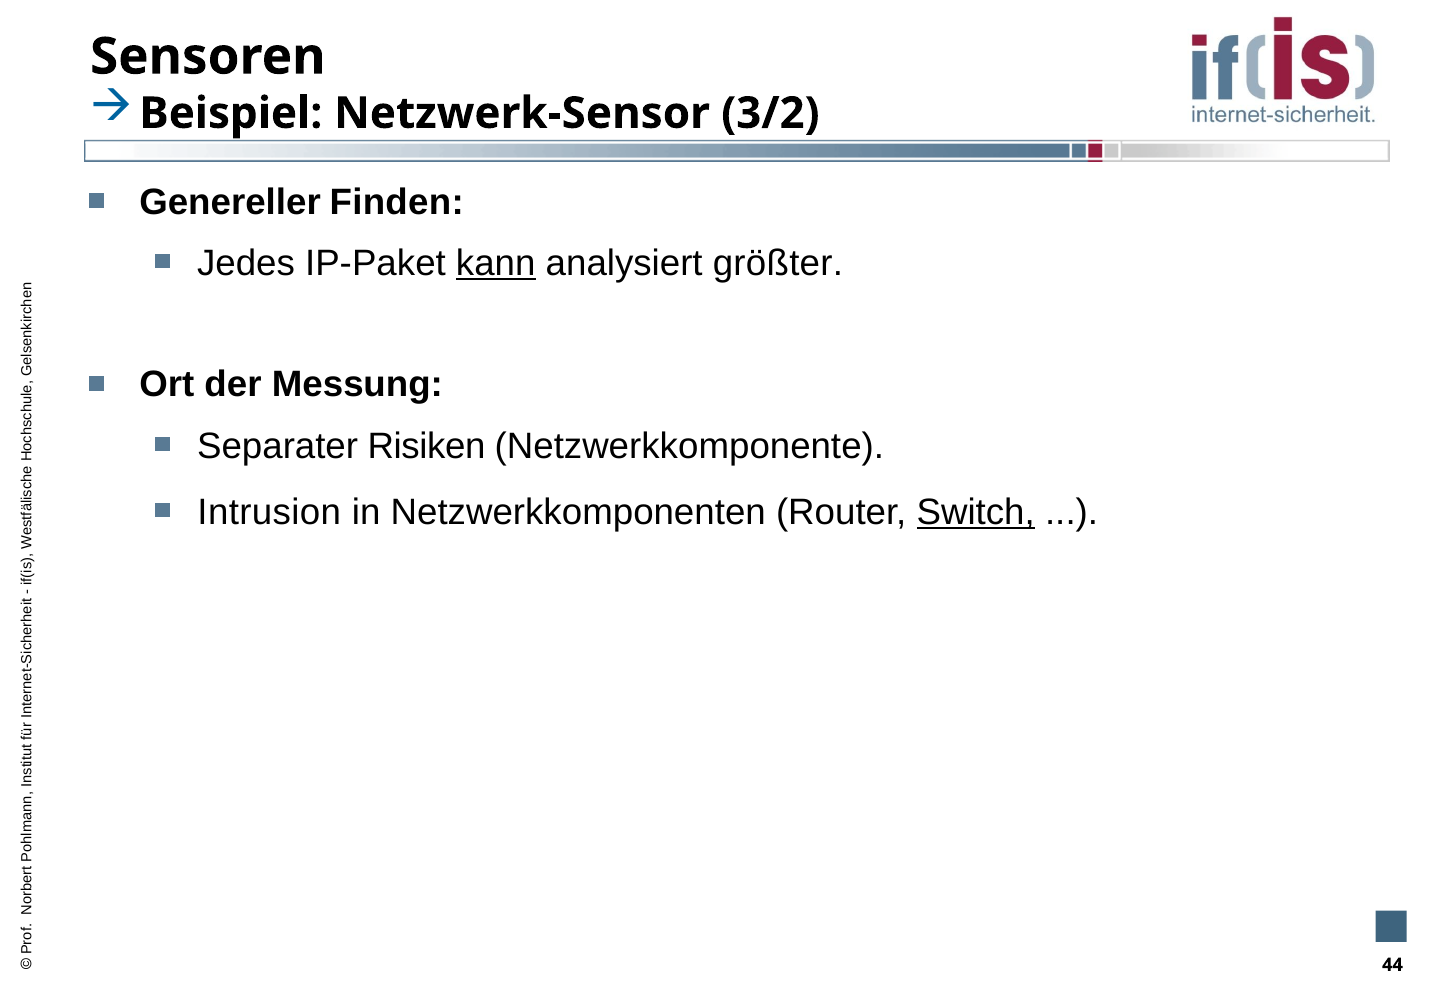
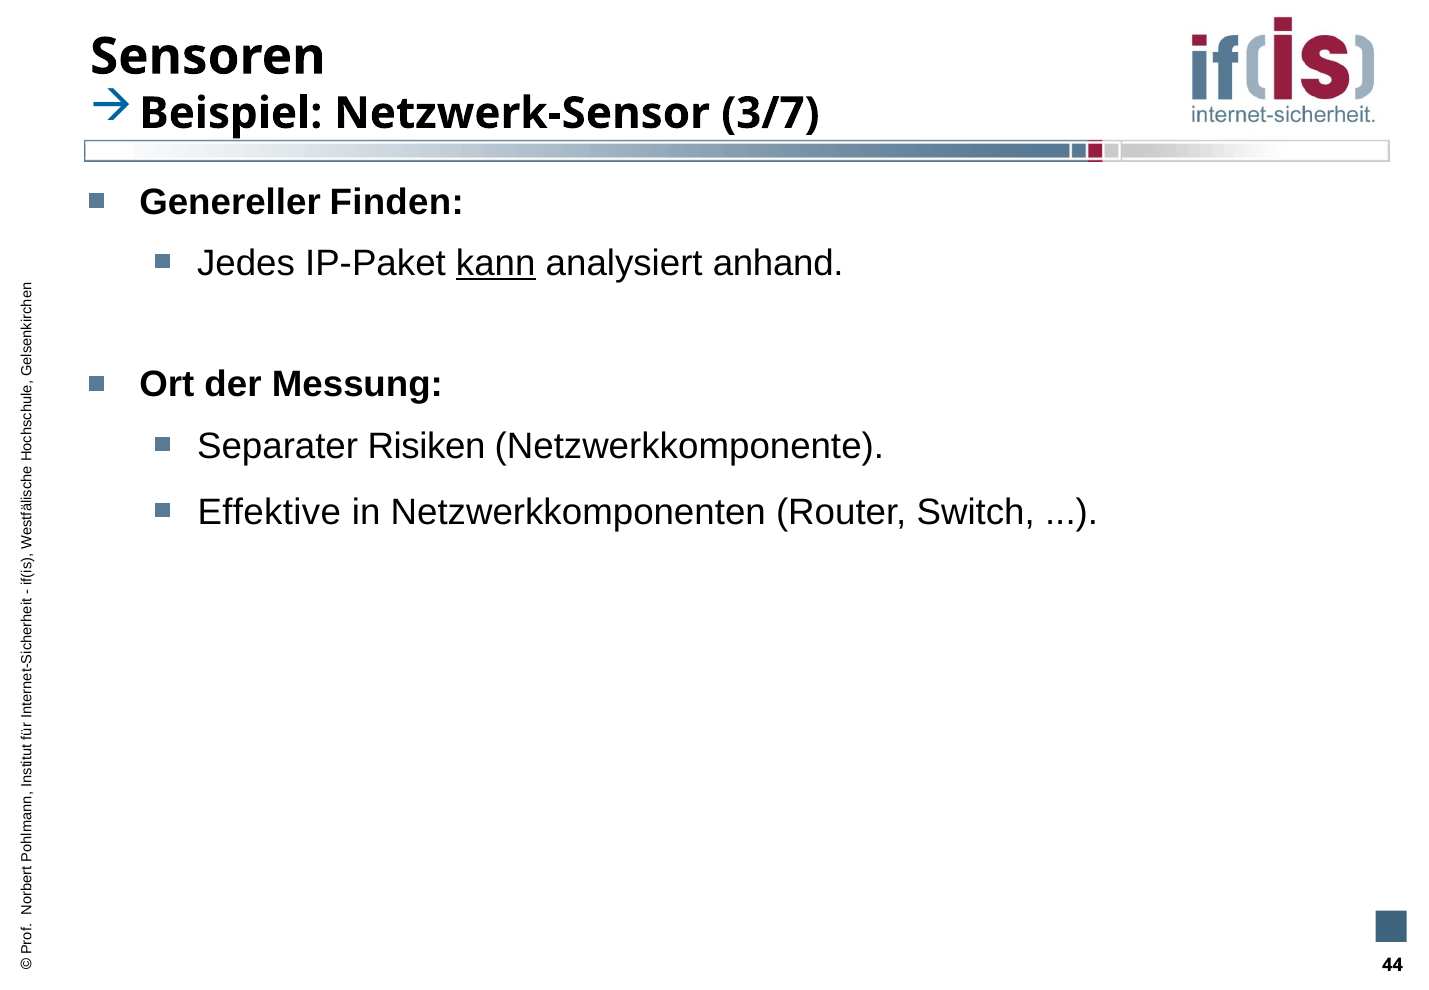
3/2: 3/2 -> 3/7 (770, 113)
größter: größter -> anhand (778, 263)
Intrusion: Intrusion -> Effektive (269, 512)
Switch underline: present -> none (976, 512)
